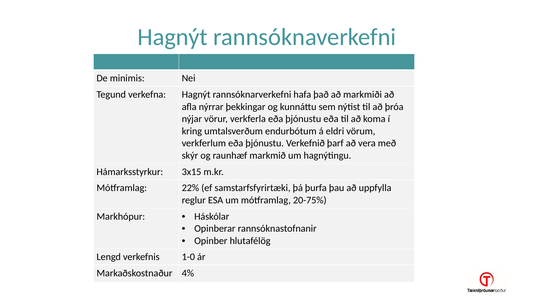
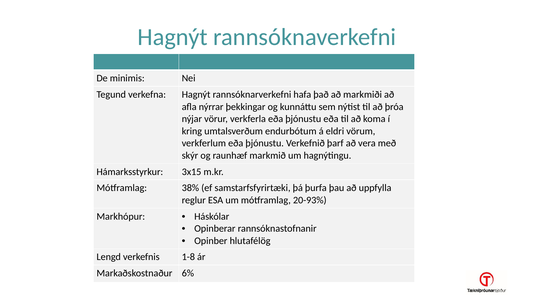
22%: 22% -> 38% (190, 188)
20-75%: 20-75% -> 20-93% (310, 200)
1-0: 1-0 -> 1-8 (188, 257)
4%: 4% -> 6% (188, 274)
